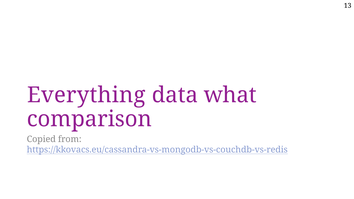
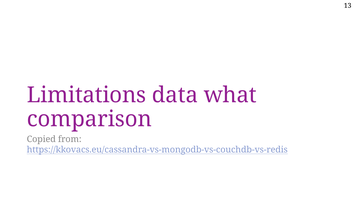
Everything: Everything -> Limitations (87, 95)
